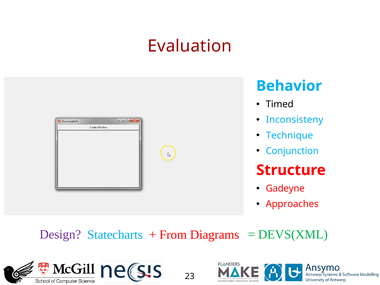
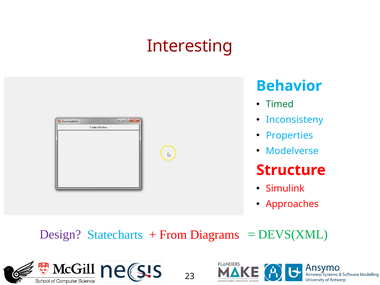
Evaluation: Evaluation -> Interesting (190, 46)
Timed colour: black -> green (280, 104)
Technique: Technique -> Properties (289, 135)
Conjunction: Conjunction -> Modelverse (292, 151)
Gadeyne: Gadeyne -> Simulink (285, 189)
